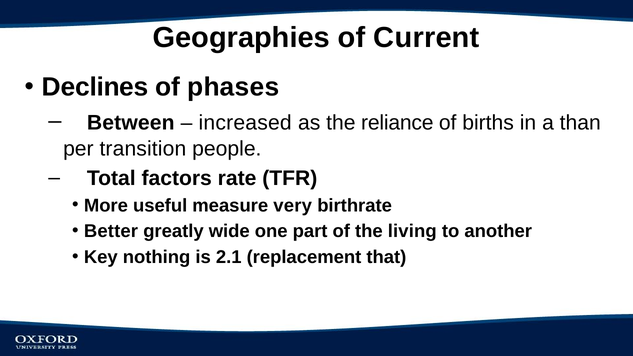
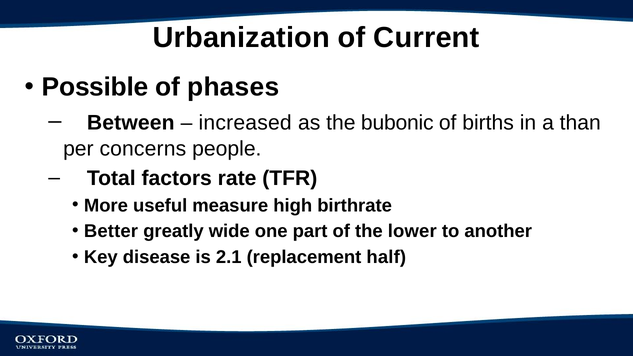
Geographies: Geographies -> Urbanization (241, 38)
Declines: Declines -> Possible (95, 87)
reliance: reliance -> bubonic (397, 123)
transition: transition -> concerns (143, 149)
very: very -> high (293, 205)
living: living -> lower (412, 231)
nothing: nothing -> disease (157, 257)
that: that -> half (386, 257)
